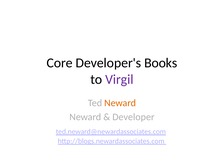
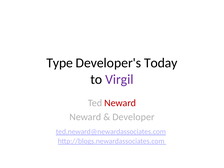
Core: Core -> Type (60, 63)
Books: Books -> Today (161, 63)
Neward colour: orange -> red (120, 103)
